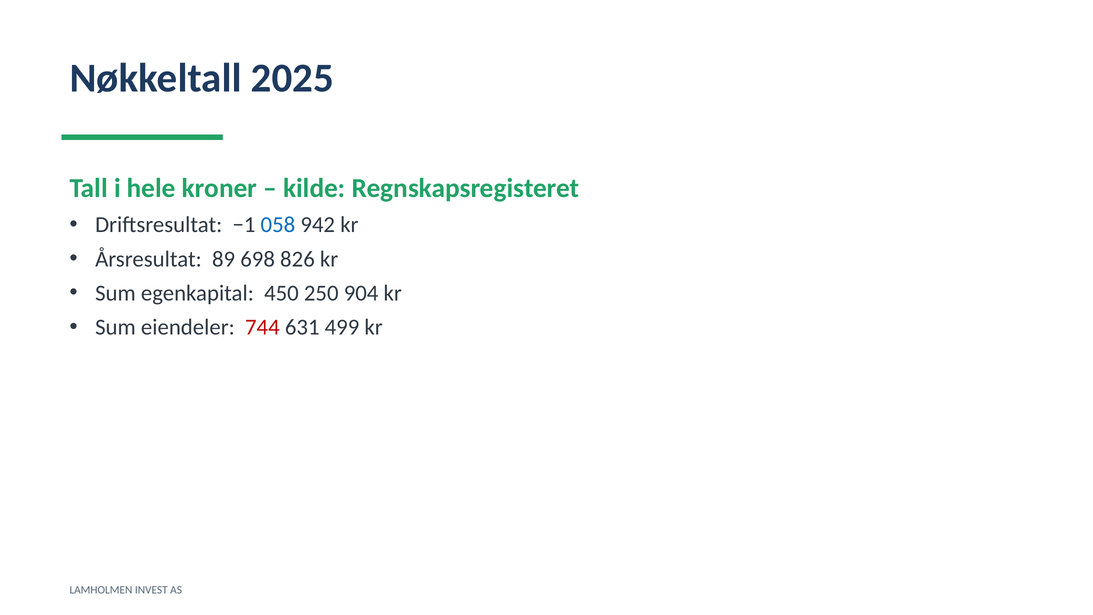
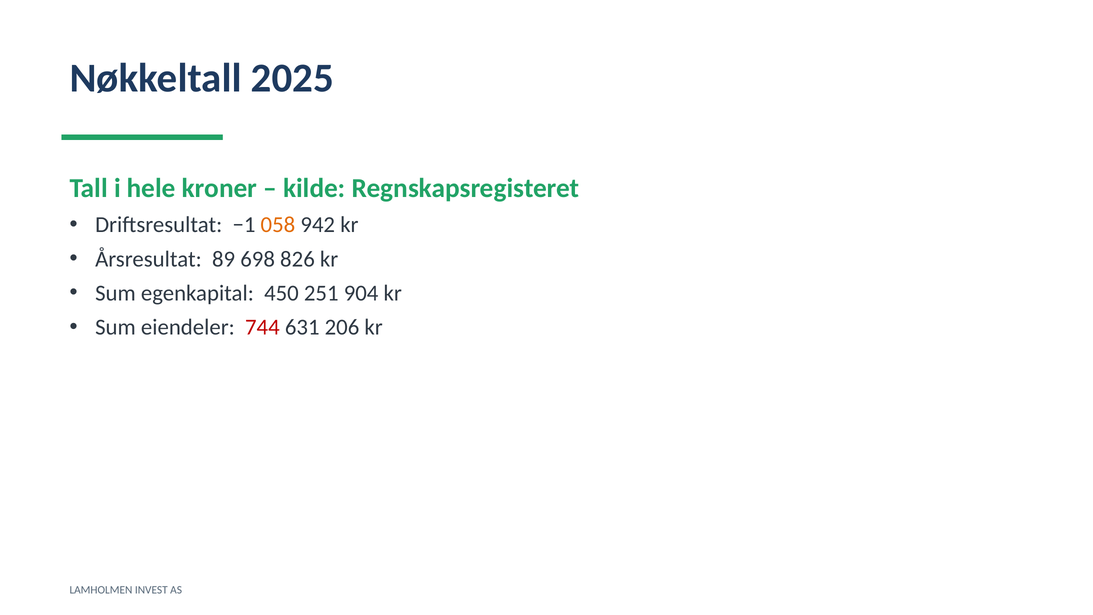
058 colour: blue -> orange (278, 225)
250: 250 -> 251 (321, 293)
499: 499 -> 206 (342, 327)
